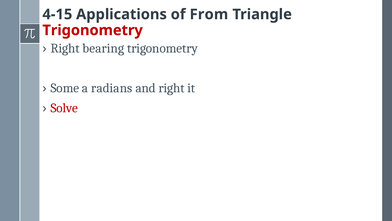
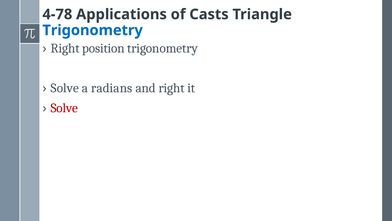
4-15: 4-15 -> 4-78 (57, 14)
From: From -> Casts (209, 14)
Trigonometry colour: red -> blue (93, 30)
bearing: bearing -> position (103, 48)
Some: Some -> Solve (65, 88)
